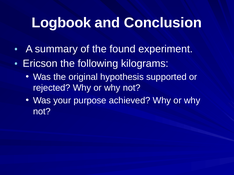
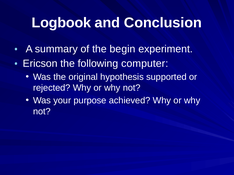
found: found -> begin (122, 49)
kilograms: kilograms -> computer (145, 64)
